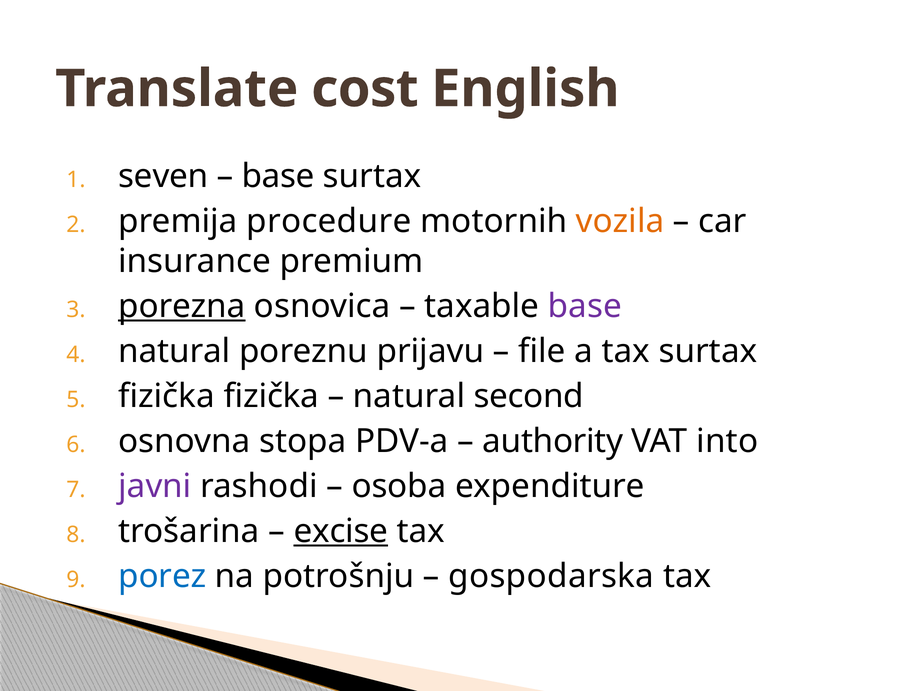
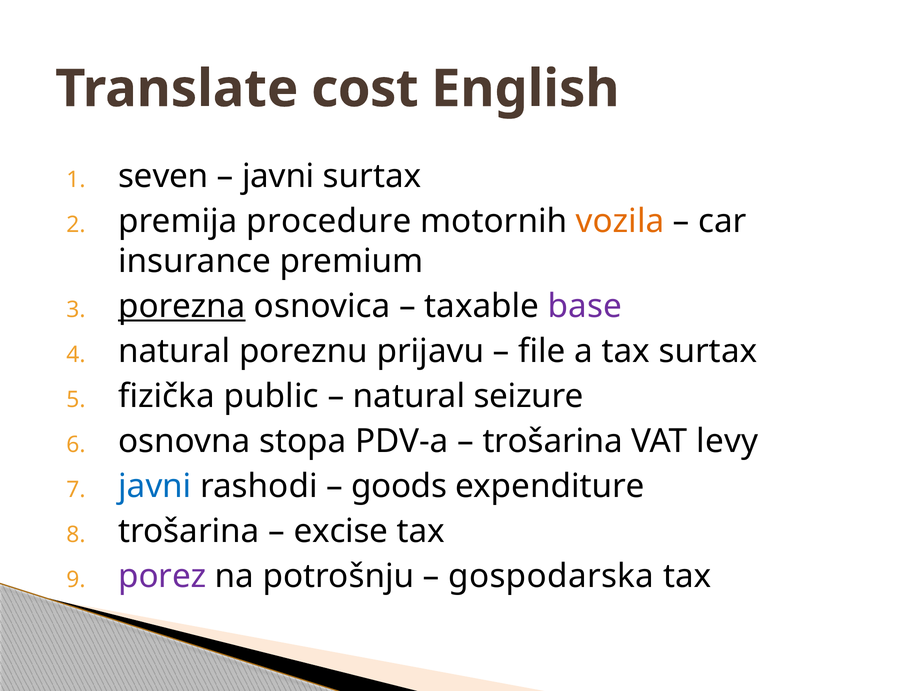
base: base -> javni (278, 176)
fizička fizička: fizička -> public (271, 396)
second: second -> seizure (529, 396)
authority: authority -> trošarina (553, 441)
into: into -> levy (727, 441)
javni colour: purple -> blue (155, 486)
osoba: osoba -> goods (399, 486)
excise underline: present -> none (341, 532)
porez colour: blue -> purple (162, 577)
